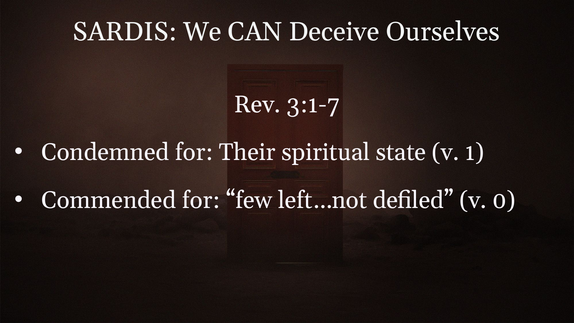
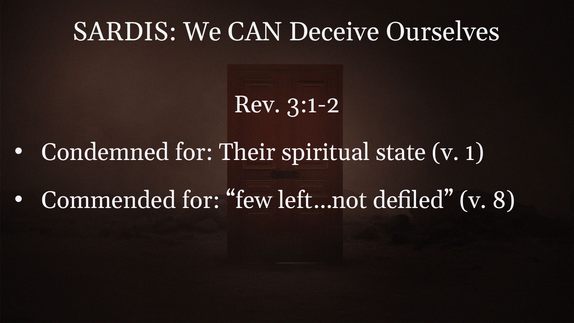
3:1-7: 3:1-7 -> 3:1-2 (313, 104)
0: 0 -> 8 (504, 200)
